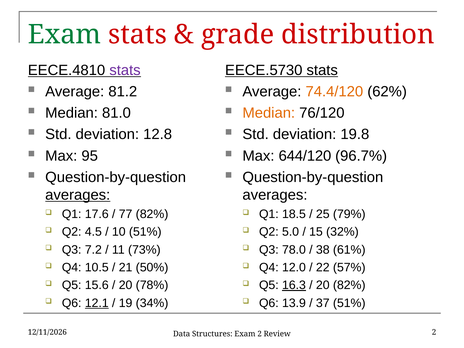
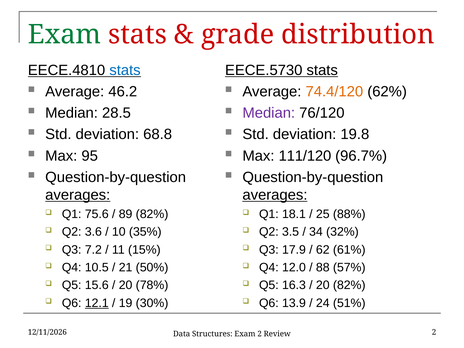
stats colour: purple -> blue (125, 70)
81.2: 81.2 -> 46.2 (123, 92)
81.0: 81.0 -> 28.5 (116, 113)
Median colour: orange -> purple (269, 113)
12.8: 12.8 -> 68.8 (158, 134)
644/120: 644/120 -> 111/120 (305, 156)
averages underline: none -> present (275, 195)
17.6: 17.6 -> 75.6 (97, 214)
77: 77 -> 89 (126, 214)
18.5: 18.5 -> 18.1 (294, 214)
79%: 79% -> 88% (349, 214)
4.5: 4.5 -> 3.6 (93, 232)
10 51%: 51% -> 35% (145, 232)
5.0: 5.0 -> 3.5 (291, 232)
15: 15 -> 34 (316, 232)
73%: 73% -> 15% (144, 250)
78.0: 78.0 -> 17.9 (294, 250)
38: 38 -> 62 (323, 250)
22: 22 -> 88 (323, 267)
16.3 underline: present -> none (294, 285)
34%: 34% -> 30% (152, 303)
37: 37 -> 24 (323, 303)
